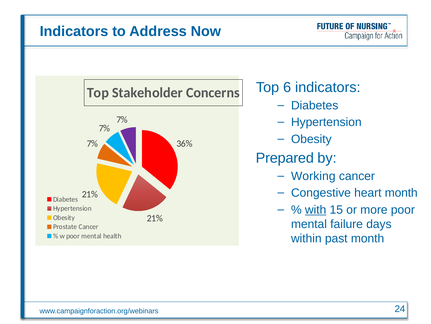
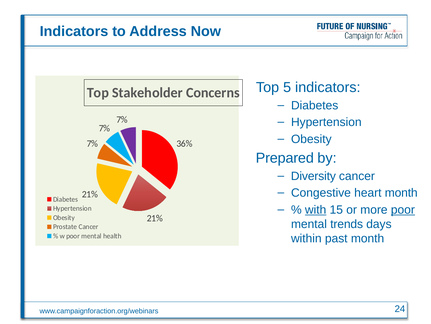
6: 6 -> 5 (287, 87)
Working: Working -> Diversity (313, 176)
poor underline: none -> present (403, 209)
failure: failure -> trends (347, 224)
